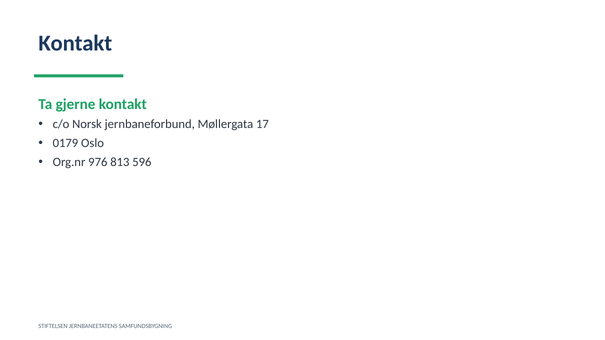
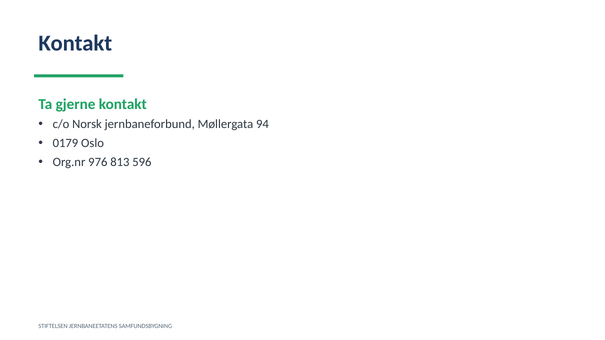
17: 17 -> 94 (262, 124)
